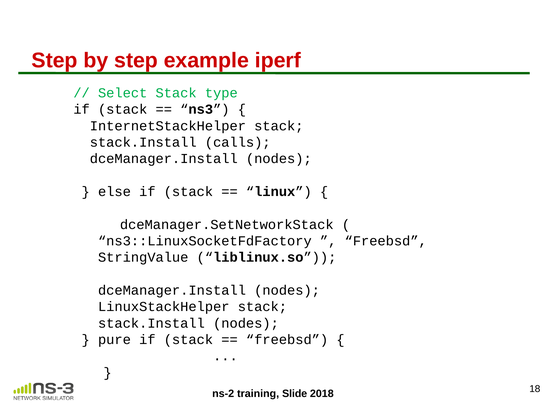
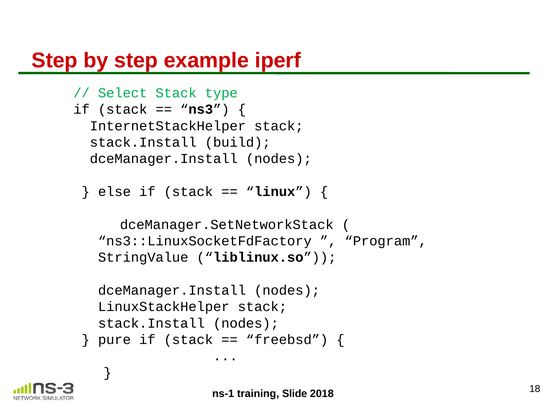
calls: calls -> build (238, 142)
Freebsd: Freebsd -> Program (386, 241)
ns-2: ns-2 -> ns-1 (223, 394)
